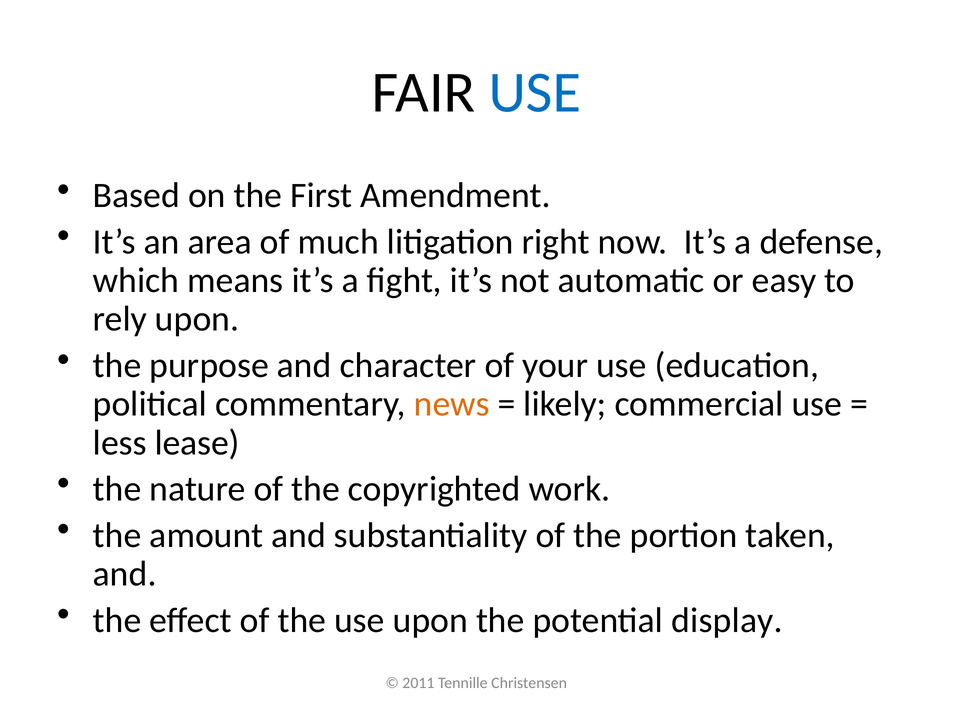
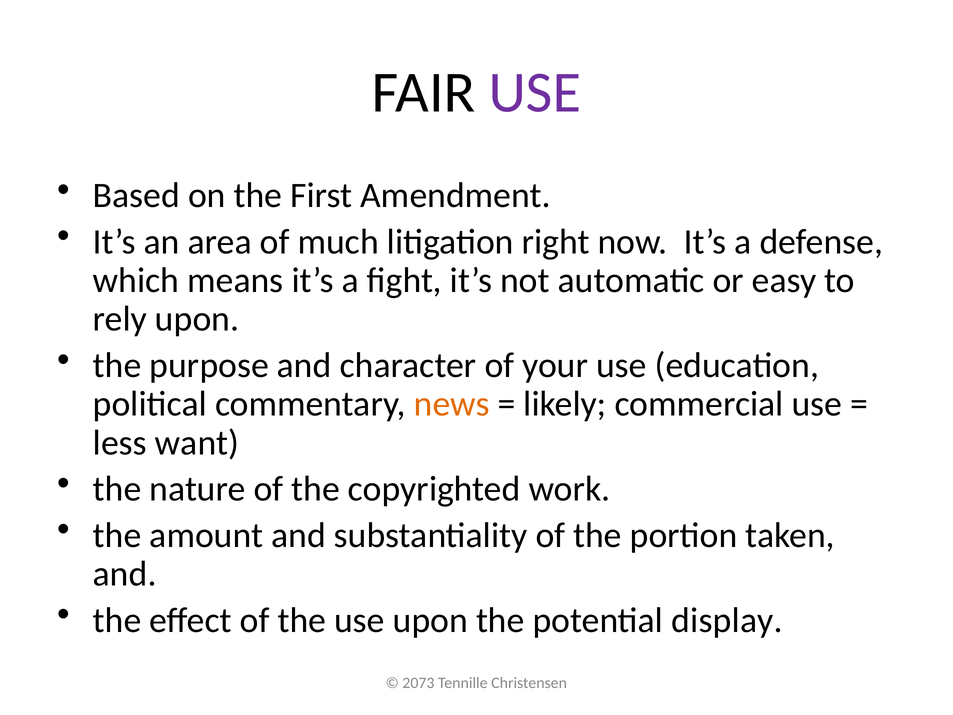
USE colour: blue -> purple (535, 92)
lease: lease -> want (197, 443)
2011: 2011 -> 2073 (418, 683)
